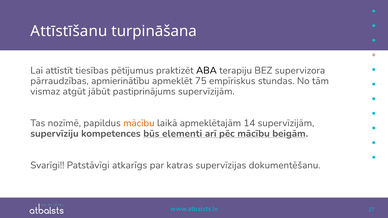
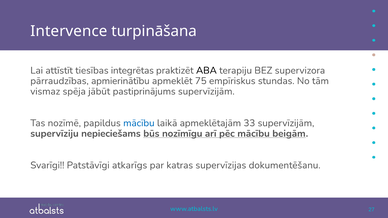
Attīstīšanu: Attīstīšanu -> Intervence (69, 31)
pētījumus: pētījumus -> integrētas (132, 70)
atgūt: atgūt -> spēja (74, 91)
mācību colour: orange -> blue (139, 123)
14: 14 -> 33 (249, 123)
kompetences: kompetences -> nepieciešams (111, 134)
elementi: elementi -> nozīmīgu (182, 134)
